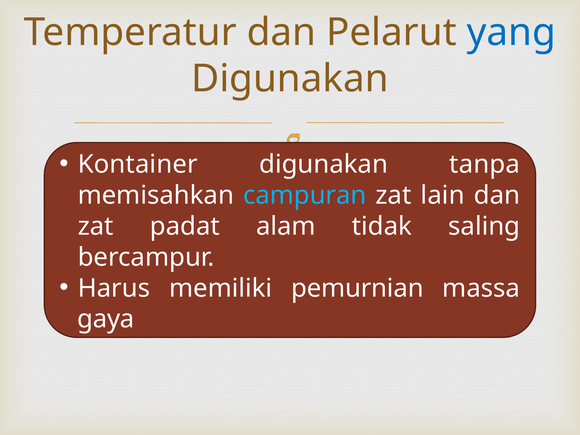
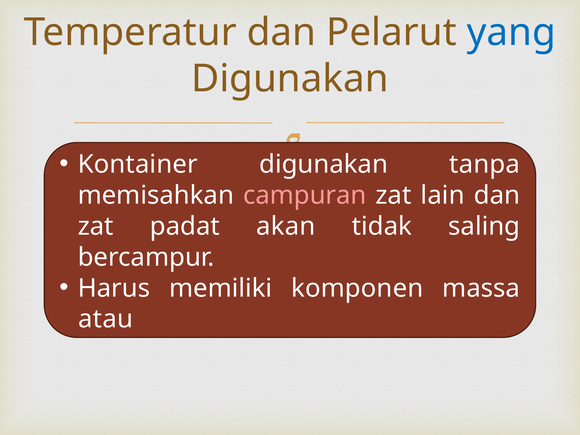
campuran colour: light blue -> pink (305, 195)
alam: alam -> akan (286, 226)
pemurnian: pemurnian -> komponen (357, 288)
gaya: gaya -> atau (106, 319)
